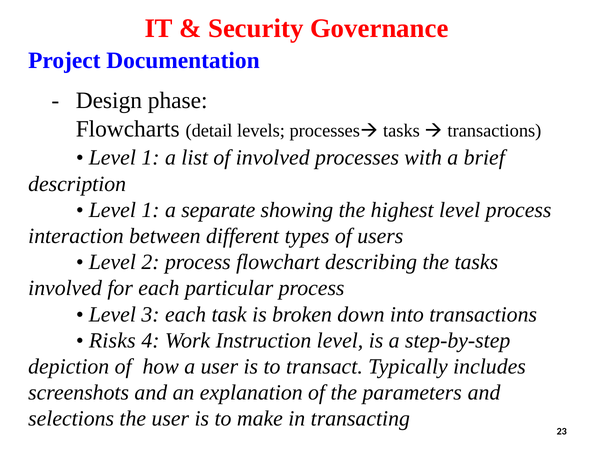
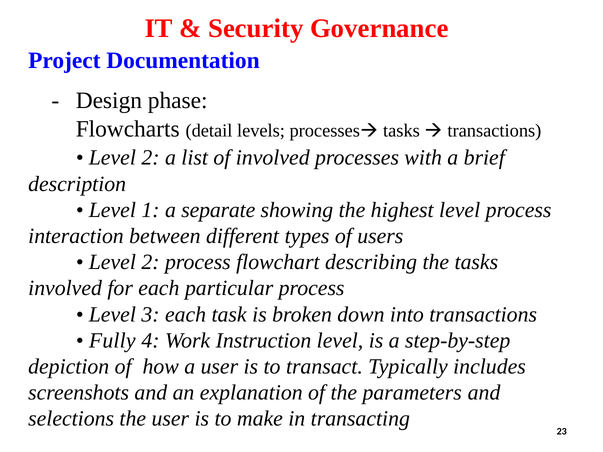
1: 1 -> 2 (150, 158)
Risks: Risks -> Fully (112, 341)
